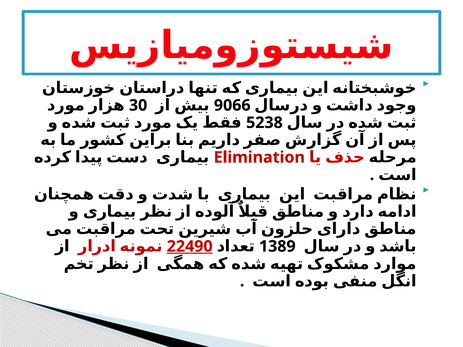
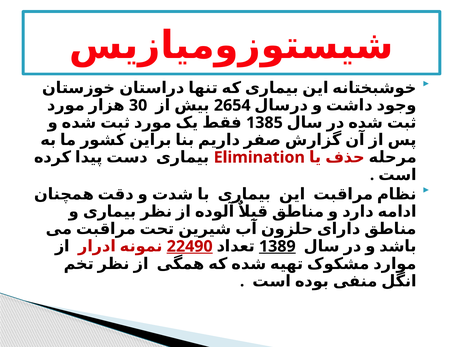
9066: 9066 -> 2654 (232, 105)
5238: 5238 -> 1385 (264, 123)
1389 underline: none -> present (277, 247)
